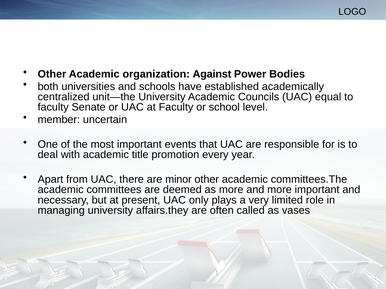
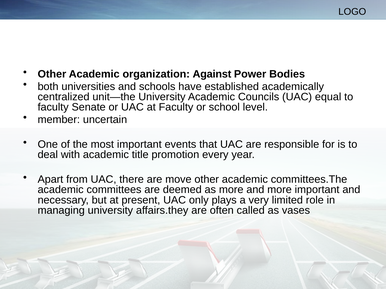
minor: minor -> move (178, 180)
